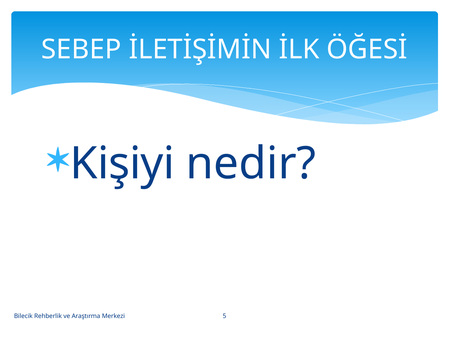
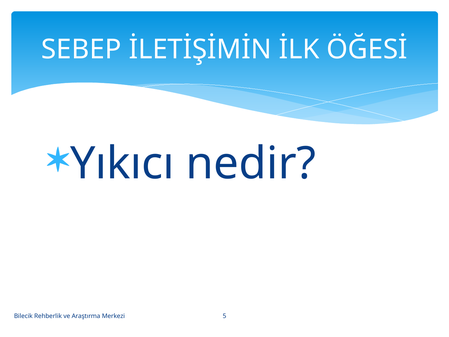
Kişiyi: Kişiyi -> Yıkıcı (122, 164)
